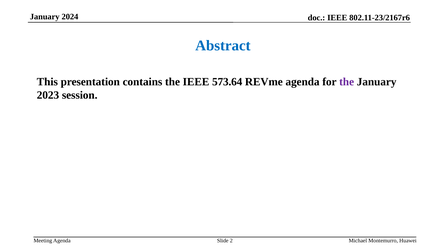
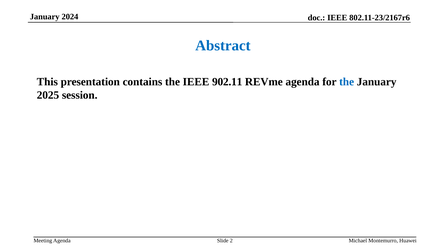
573.64: 573.64 -> 902.11 (227, 82)
the colour: purple -> blue (347, 82)
2023: 2023 -> 2025 (48, 95)
